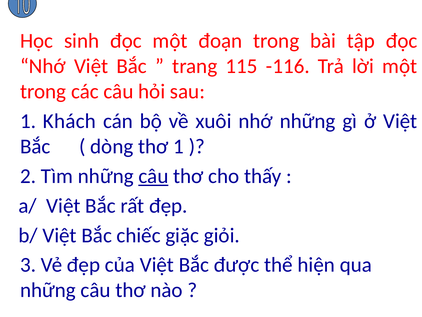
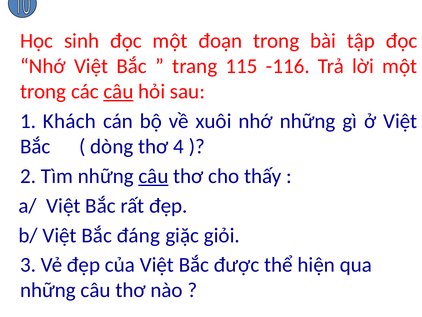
câu underline: none -> present (118, 92)
thơ 1: 1 -> 4 (179, 146)
chiếc: chiếc -> đáng (138, 235)
